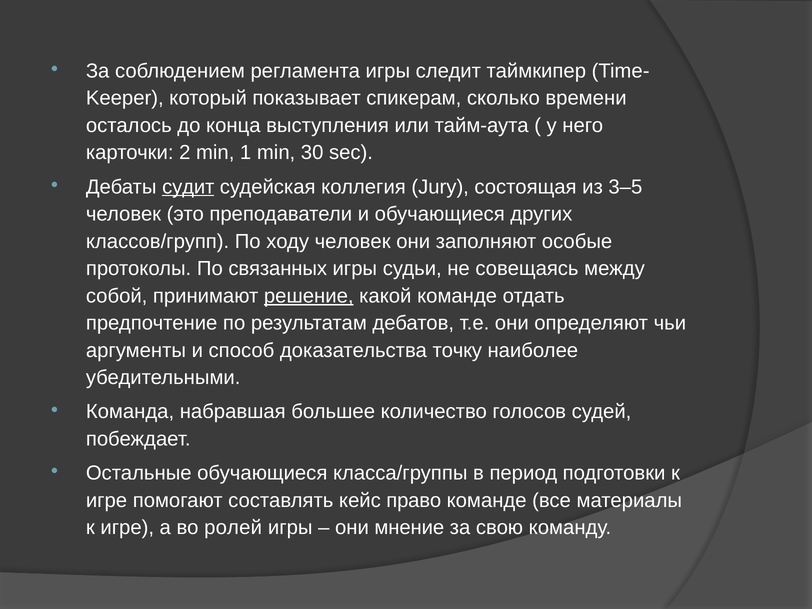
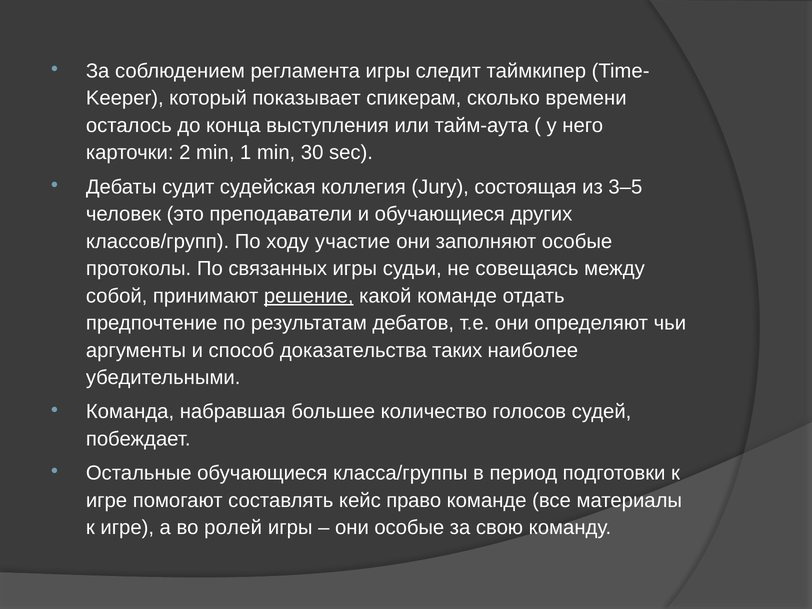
судит underline: present -> none (188, 187)
ходу человек: человек -> участие (353, 241)
точку: точку -> таких (457, 350)
они мнение: мнение -> особые (409, 528)
